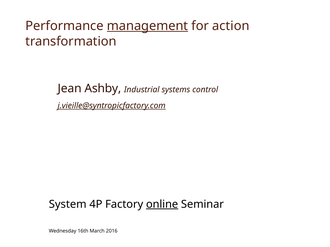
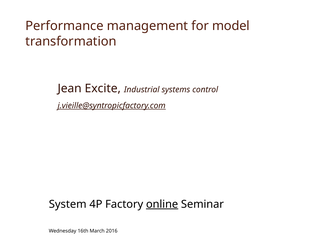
management underline: present -> none (147, 26)
action: action -> model (231, 26)
Ashby: Ashby -> Excite (103, 89)
